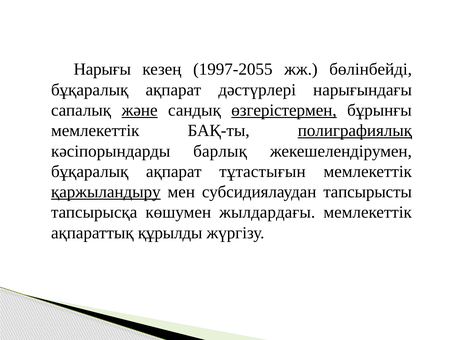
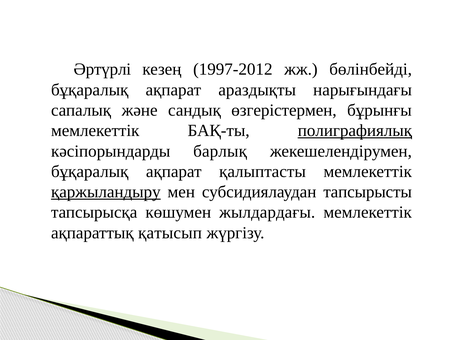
Нарығы: Нарығы -> Әртүрлі (102, 69)
1997-2055: 1997-2055 -> 1997-2012 (233, 69)
дәстүрлері: дәстүрлері -> араздықты (257, 90)
және underline: present -> none (140, 110)
өзгерістермен underline: present -> none (284, 110)
тұтастығын: тұтастығын -> қалыптасты (263, 172)
құрылды: құрылды -> қатысып (170, 233)
